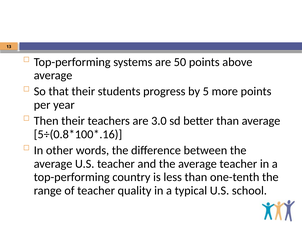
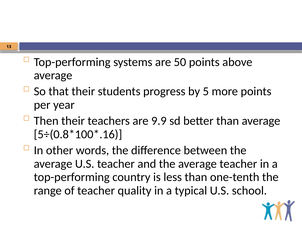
3.0: 3.0 -> 9.9 (159, 121)
